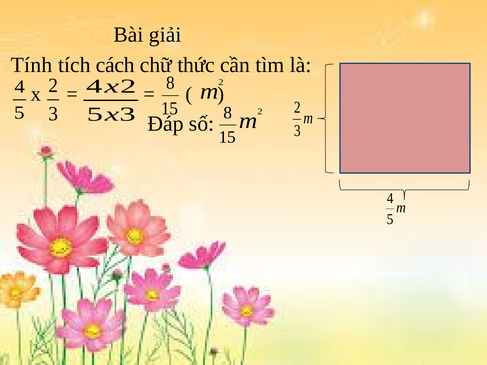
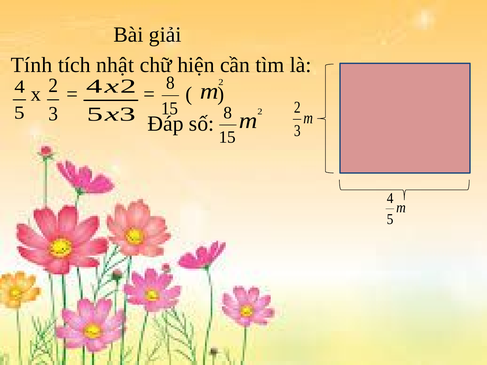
cách: cách -> nhật (115, 65)
thức: thức -> hiện (196, 65)
